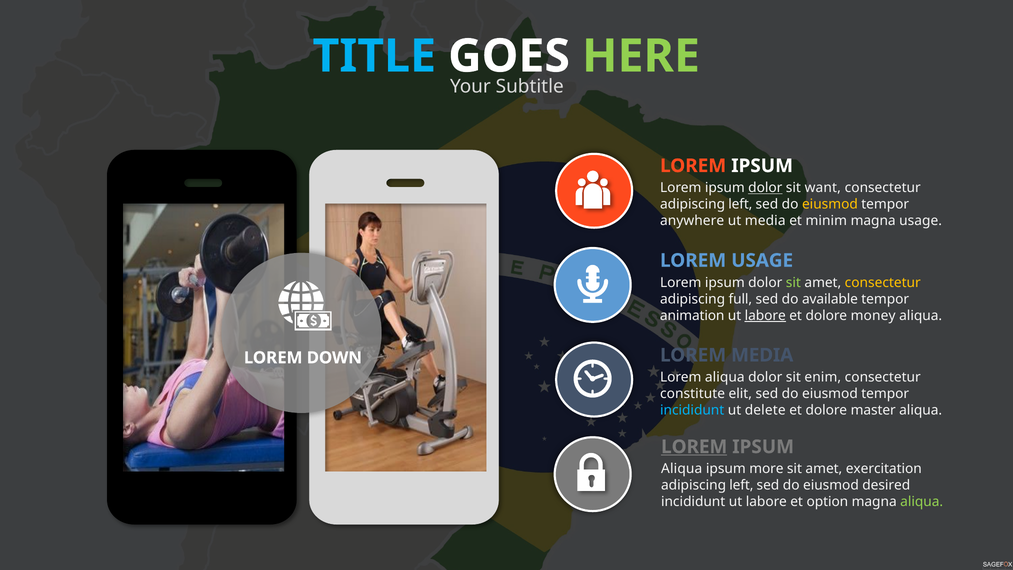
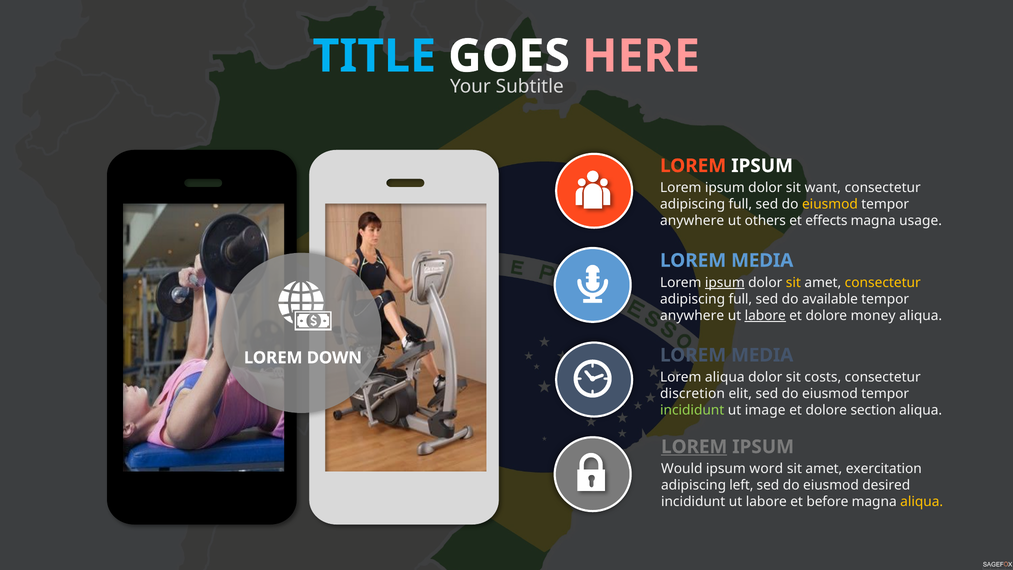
HERE colour: light green -> pink (641, 56)
dolor underline: present -> none (765, 188)
left: left -> full (740, 204)
ut media: media -> others (765, 221)
minim: minim -> effects (826, 221)
USAGE: USAGE -> MEDIA (762, 260)
ipsum underline: none -> present (725, 282)
sit colour: light green -> yellow (793, 282)
animation: animation -> anywhere (692, 315)
enim: enim -> costs (823, 377)
constitute: constitute -> discretion (693, 394)
incididunt colour: light blue -> light green (692, 410)
delete: delete -> image (765, 410)
master: master -> section (873, 410)
Aliqua: Aliqua -> Would (682, 469)
more: more -> word (766, 469)
option: option -> before (827, 502)
aliqua colour: light green -> yellow (922, 502)
